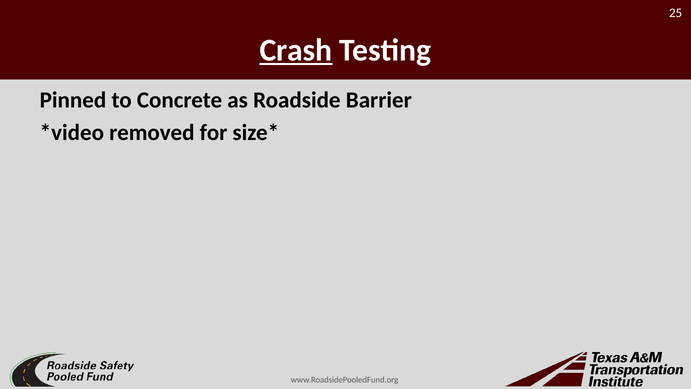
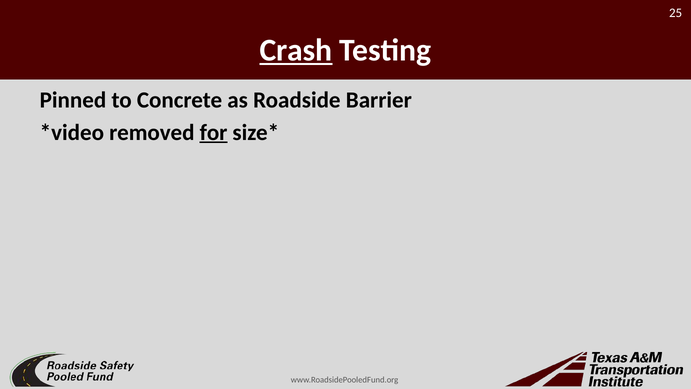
for underline: none -> present (214, 132)
